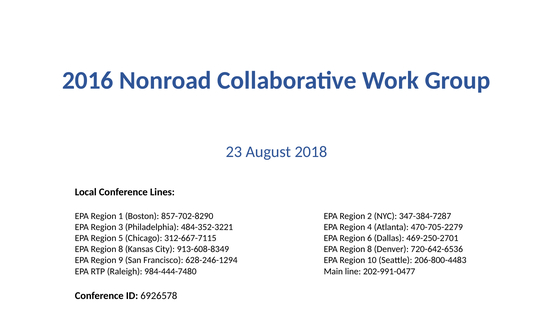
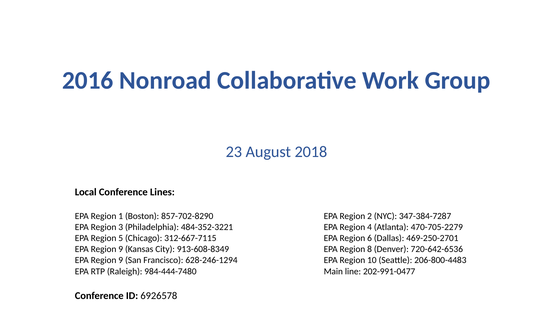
8: 8 -> 9 (121, 249)
